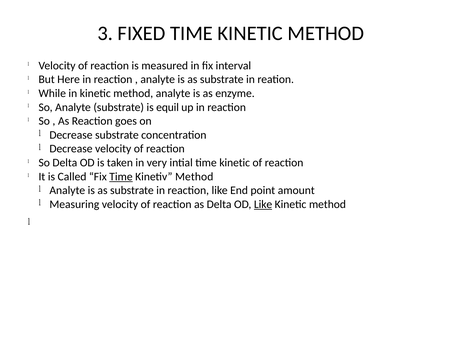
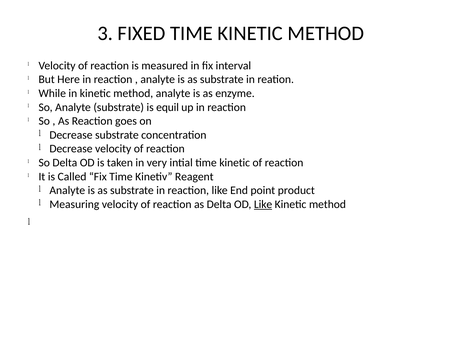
Time underline: present -> none (121, 176)
Kinetiv Method: Method -> Reagent (194, 176)
amount: amount -> product (296, 190)
